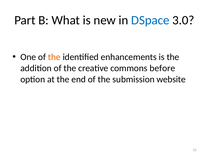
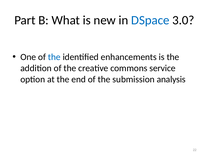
the colour: orange -> blue (54, 57)
before: before -> service (162, 68)
website: website -> analysis (171, 79)
